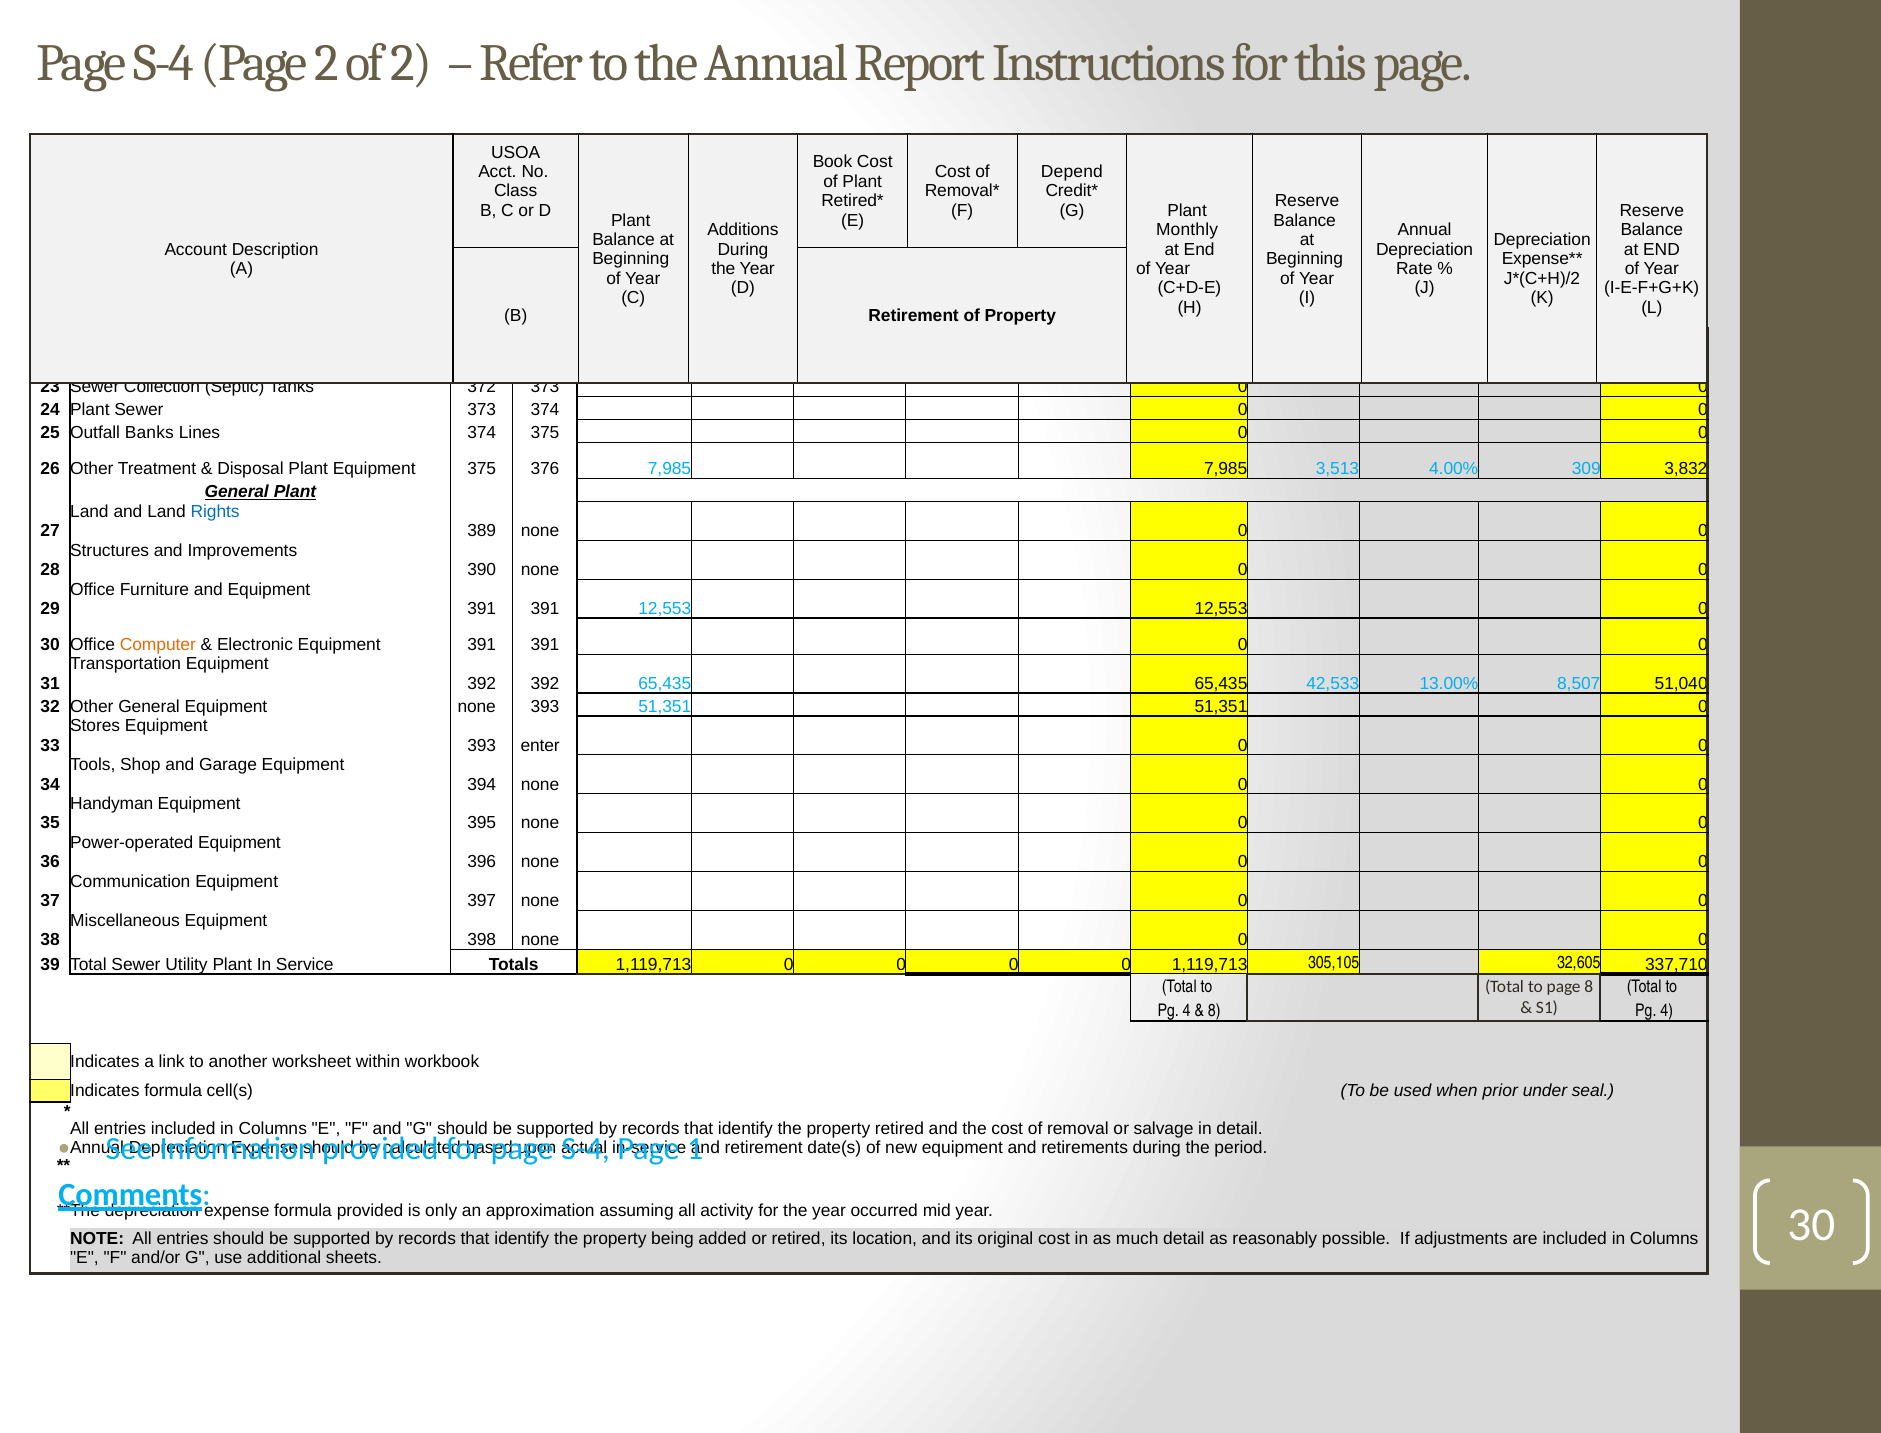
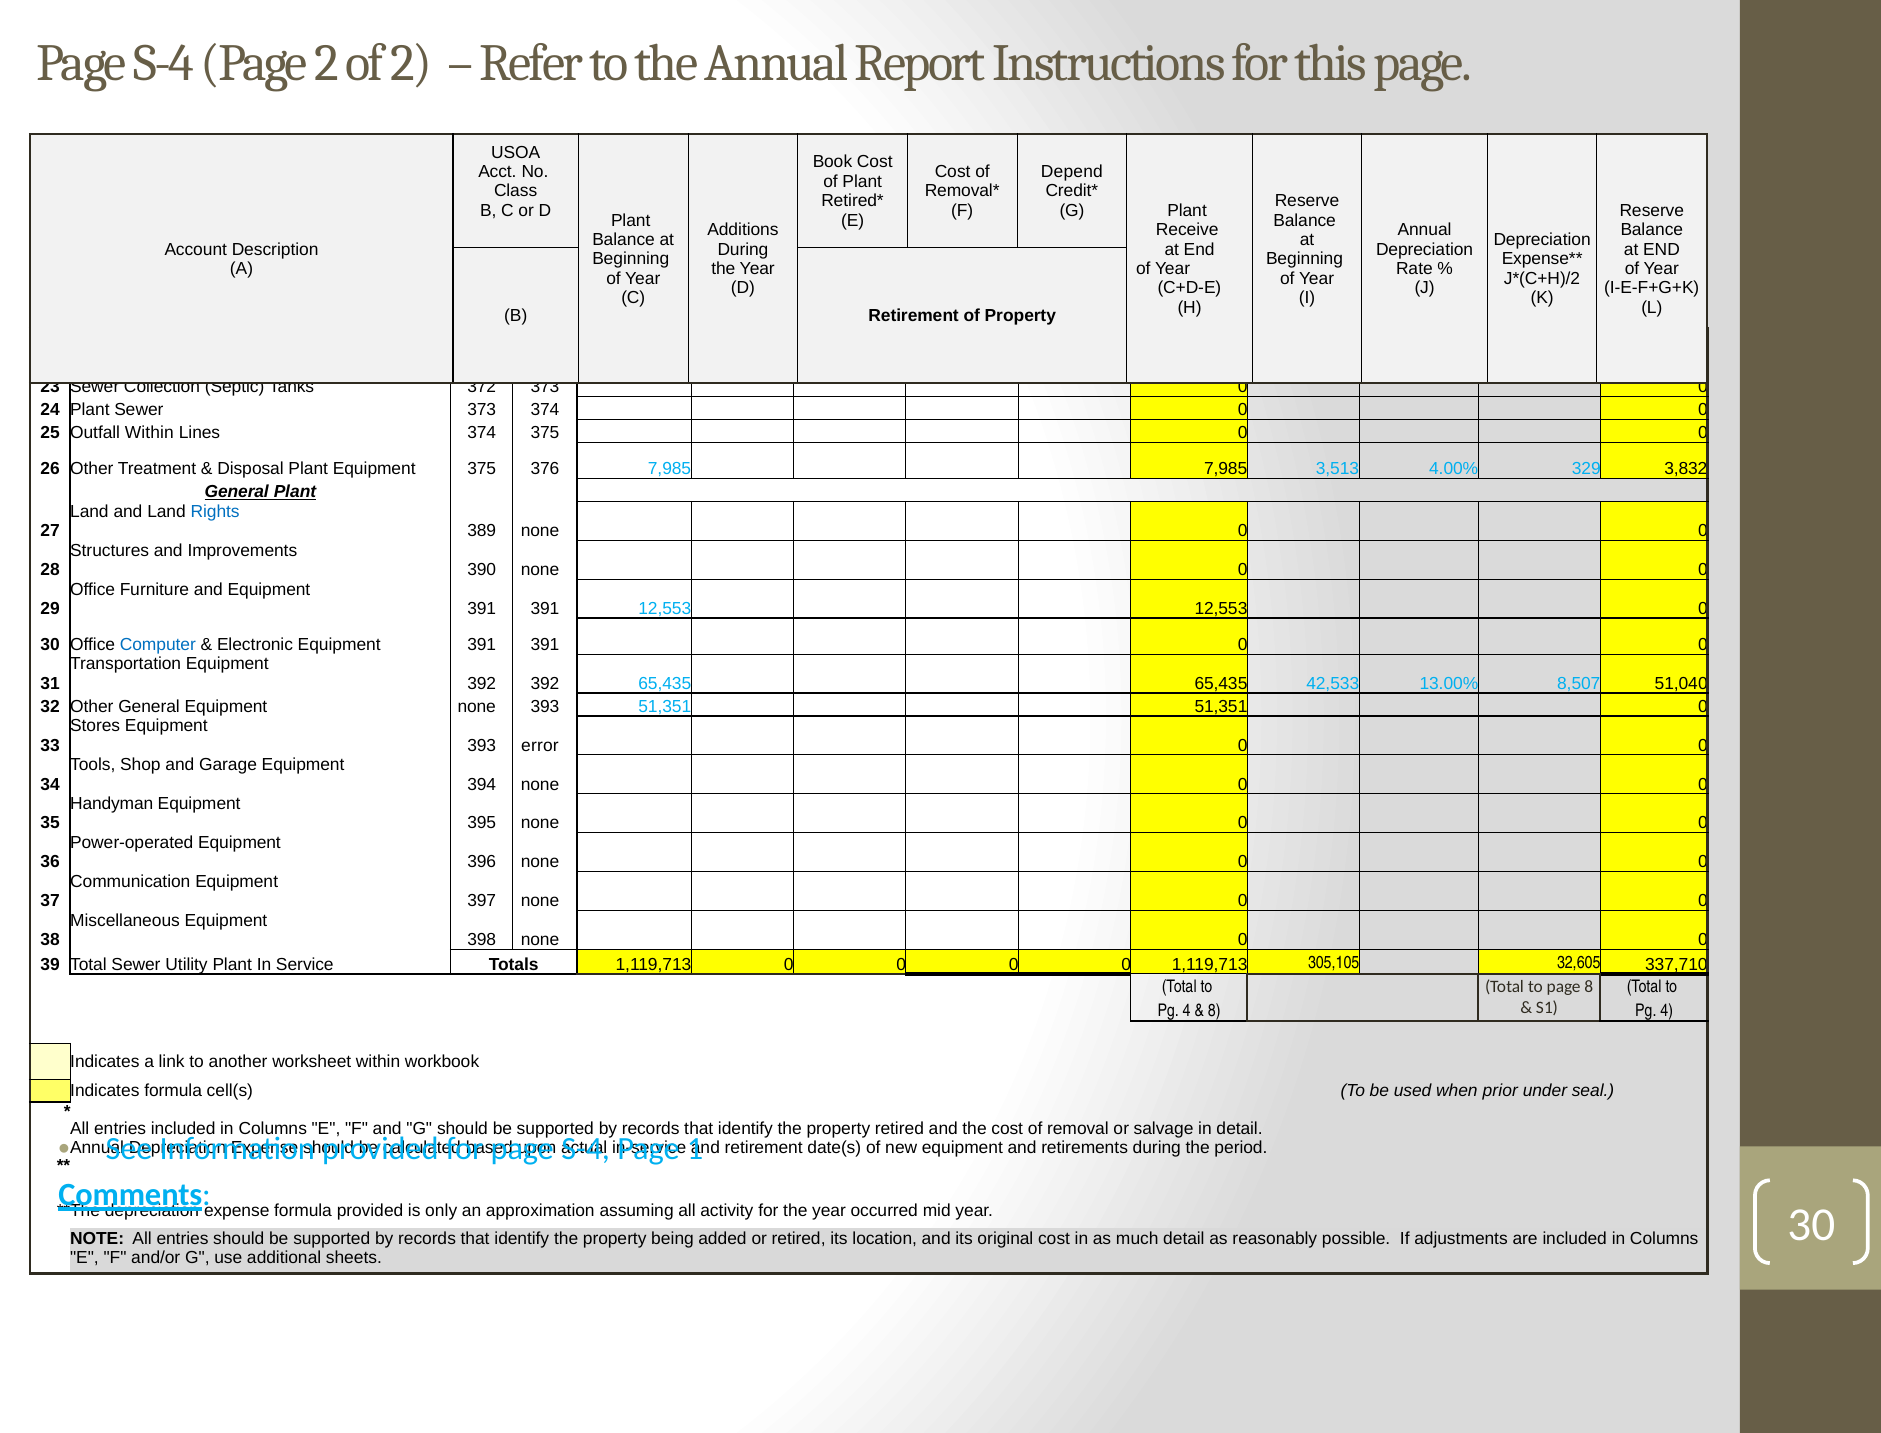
Monthly: Monthly -> Receive (1187, 230)
Outfall Banks: Banks -> Within (149, 433)
309: 309 -> 329 (1586, 469)
Computer colour: orange -> blue (158, 645)
enter: enter -> error (540, 746)
